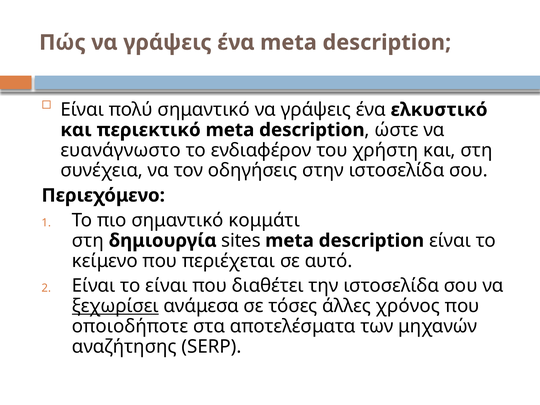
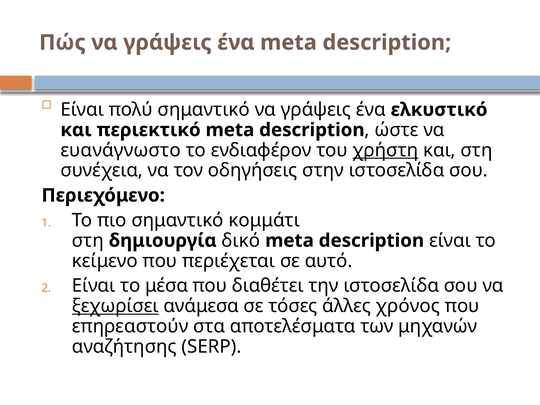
χρήστη underline: none -> present (385, 150)
sites: sites -> δικό (241, 241)
το είναι: είναι -> μέσα (167, 286)
οποιοδήποτε: οποιοδήποτε -> επηρεαστoύν (130, 326)
